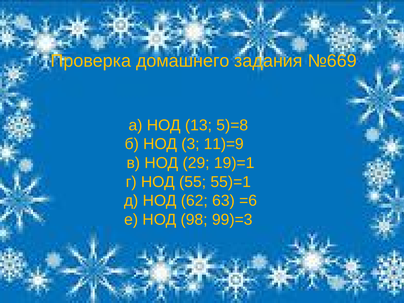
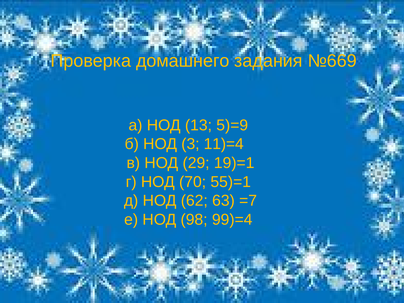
5)=8: 5)=8 -> 5)=9 (232, 125)
11)=9: 11)=9 -> 11)=4 (224, 144)
55: 55 -> 70 (193, 182)
=6: =6 -> =7 (248, 201)
99)=3: 99)=3 -> 99)=4 (232, 220)
